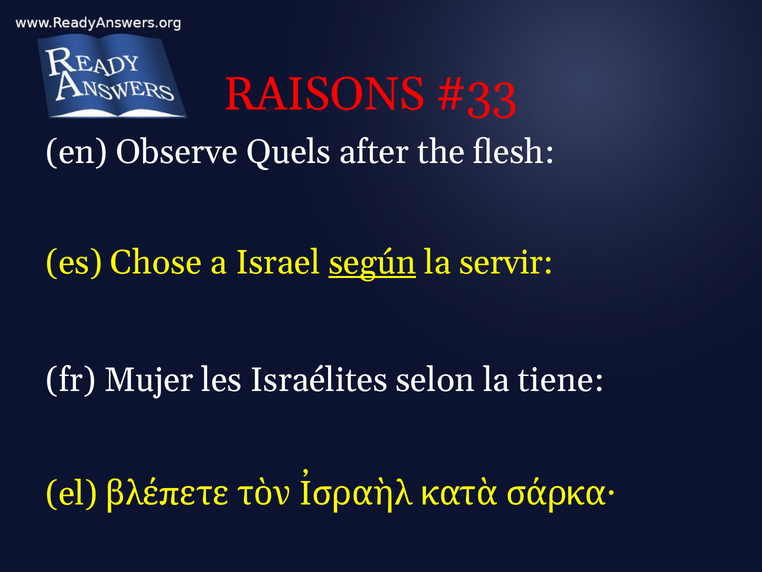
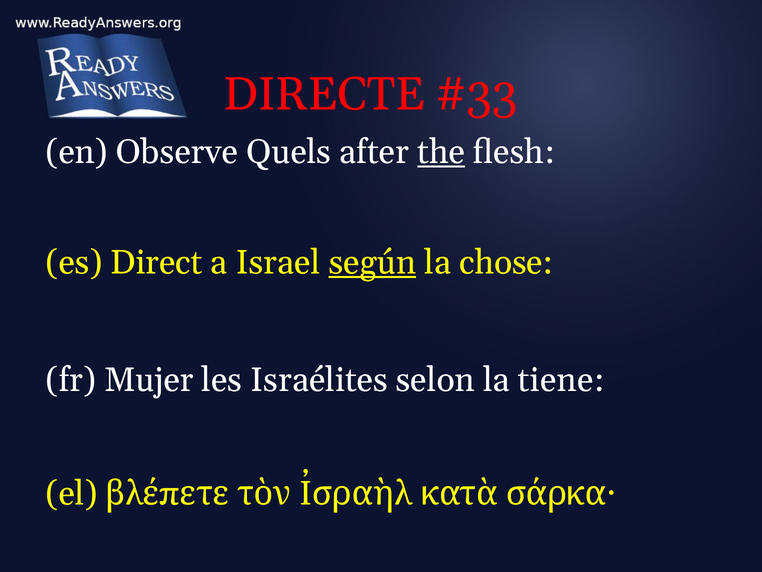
RAISONS: RAISONS -> DIRECTE (325, 94)
the underline: none -> present (441, 152)
Chose: Chose -> Direct (156, 262)
servir: servir -> chose (506, 262)
